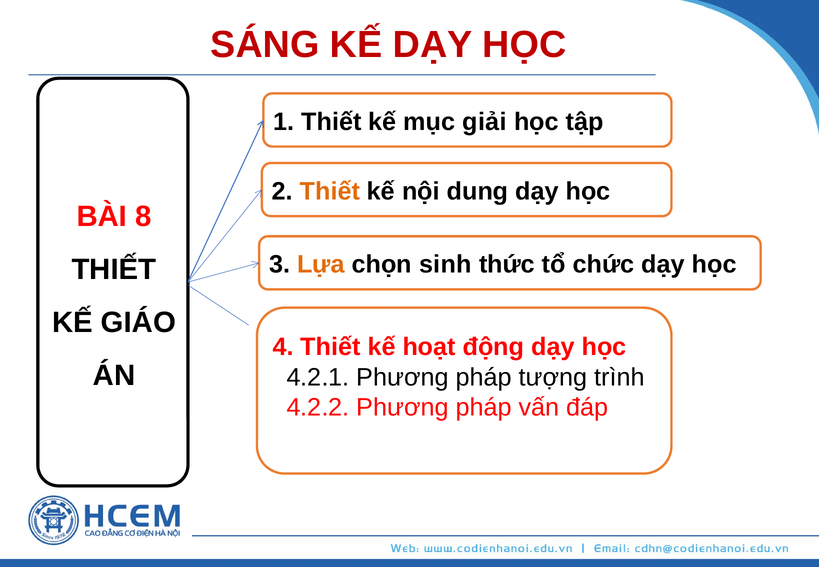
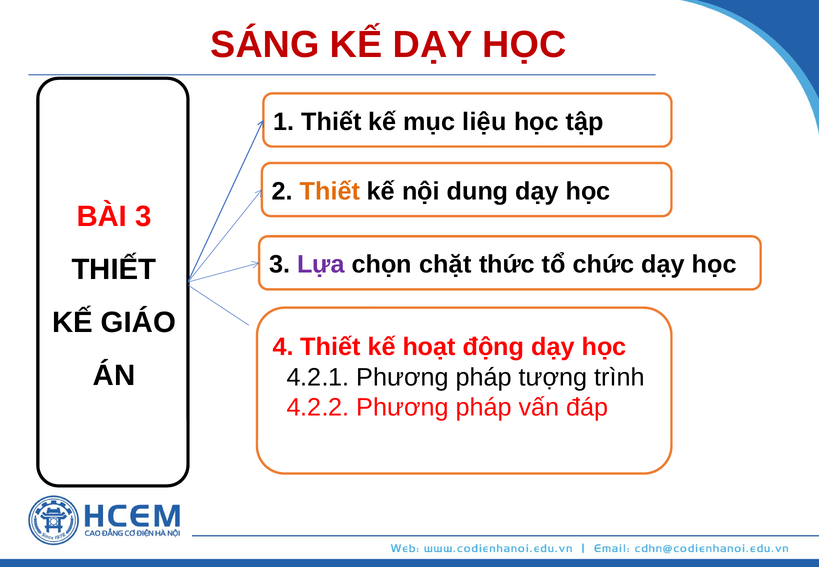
giải: giải -> liệu (485, 122)
BÀI 8: 8 -> 3 (143, 216)
Lựa colour: orange -> purple (321, 265)
sinh: sinh -> chặt (445, 265)
